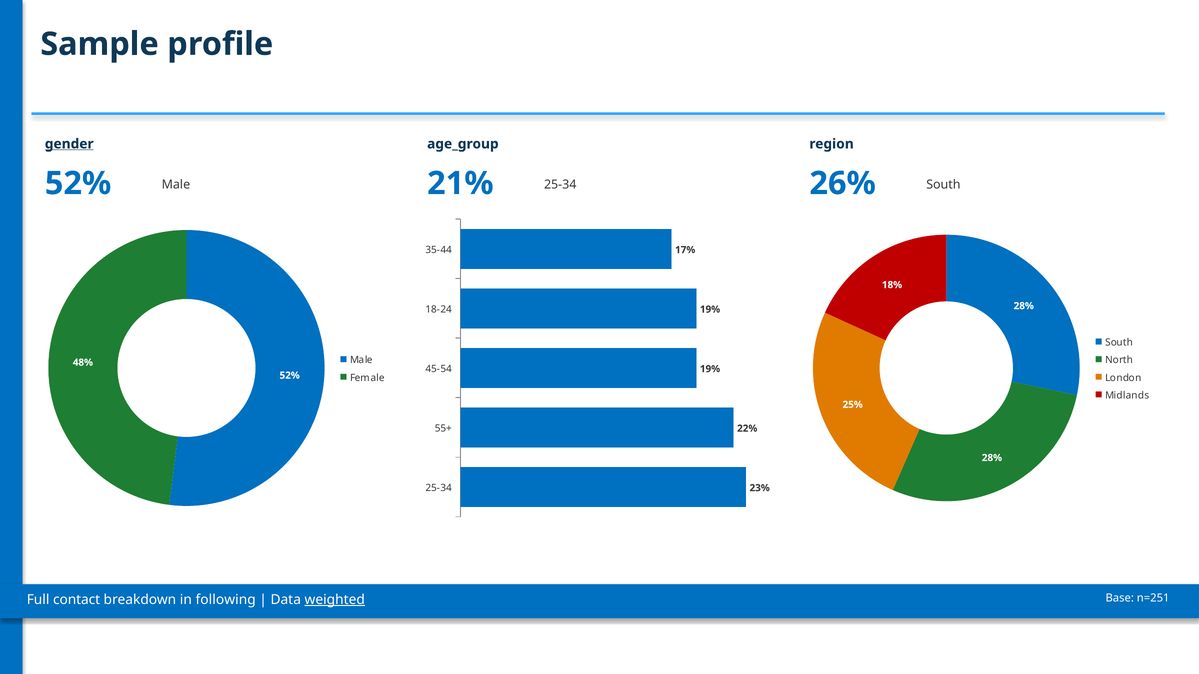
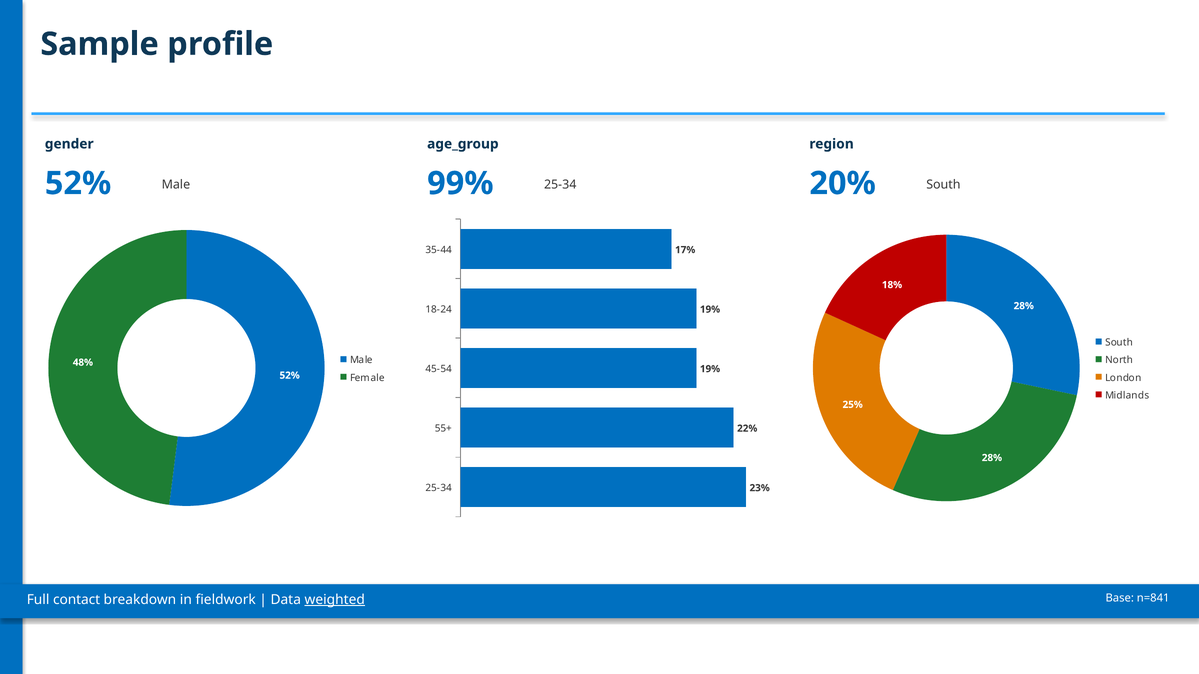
gender underline: present -> none (69, 144)
21%: 21% -> 99% (460, 184)
26%: 26% -> 20% (843, 184)
following: following -> fieldwork (226, 600)
n=251: n=251 -> n=841 (1153, 598)
